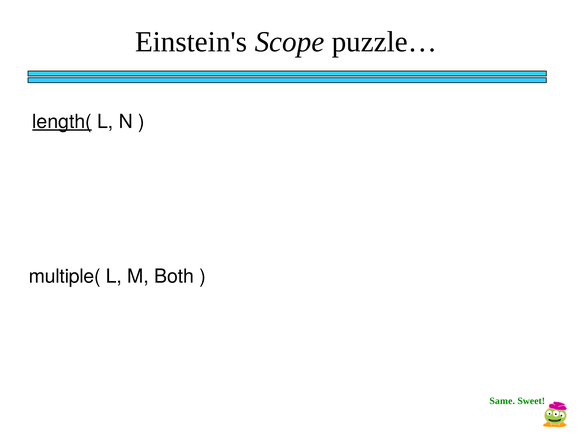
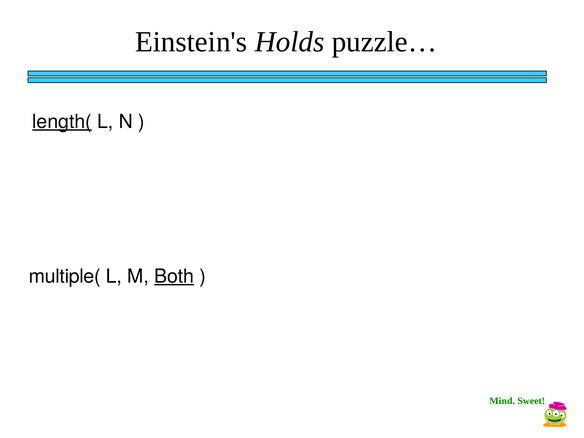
Scope: Scope -> Holds (290, 42)
Both underline: none -> present (174, 276)
Same: Same -> Mind (502, 401)
